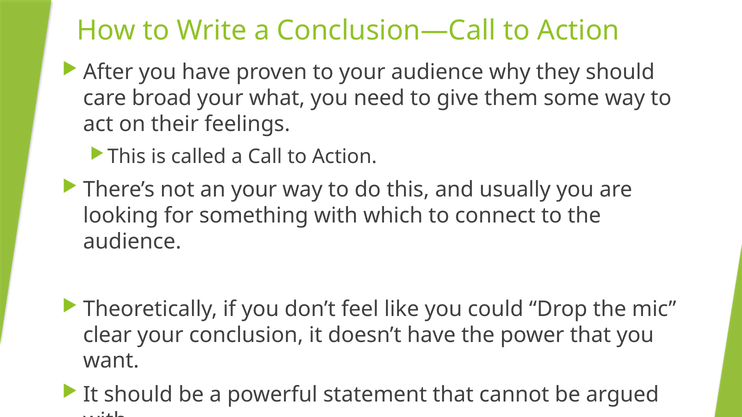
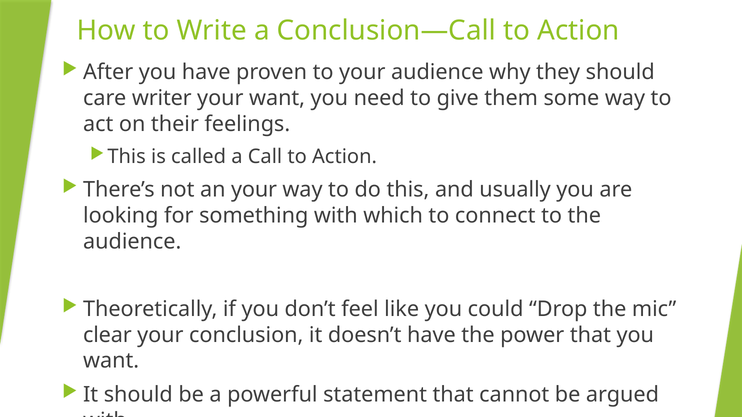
broad: broad -> writer (162, 98)
your what: what -> want (277, 98)
